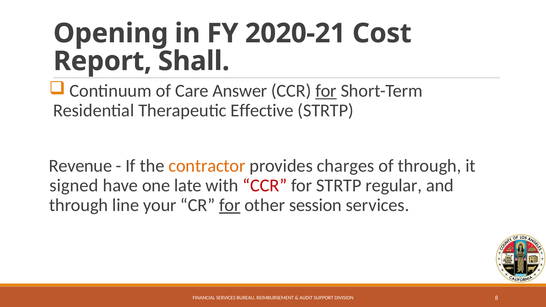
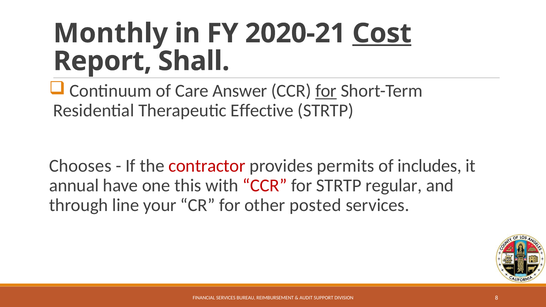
Opening: Opening -> Monthly (111, 33)
Cost underline: none -> present (382, 33)
Revenue: Revenue -> Chooses (80, 166)
contractor colour: orange -> red (207, 166)
charges: charges -> permits (346, 166)
of through: through -> includes (430, 166)
signed: signed -> annual (74, 186)
late: late -> this (188, 186)
for underline: present -> none (230, 205)
session: session -> posted (315, 205)
